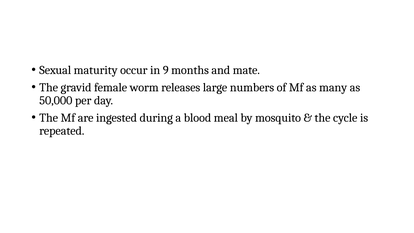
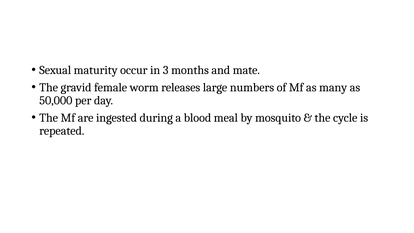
9: 9 -> 3 (166, 70)
